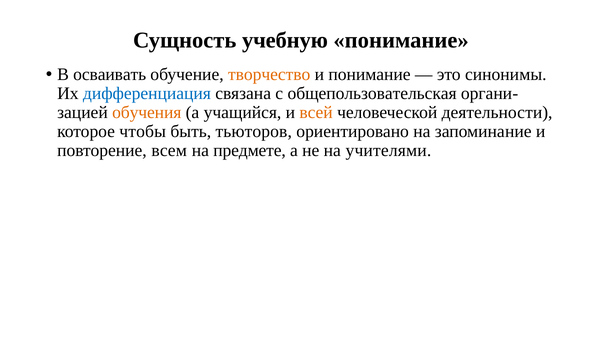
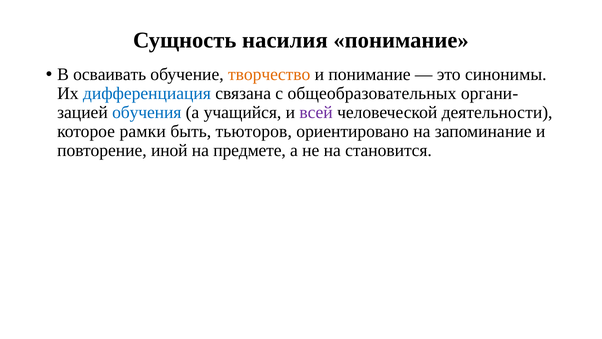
учебную: учебную -> насилия (285, 40)
общепользовательская: общепользовательская -> общеобразовательных (372, 94)
обучения colour: orange -> blue (147, 113)
всей colour: orange -> purple (316, 113)
чтобы: чтобы -> рамки (143, 131)
всем: всем -> иной (169, 150)
учителями: учителями -> становится (389, 150)
